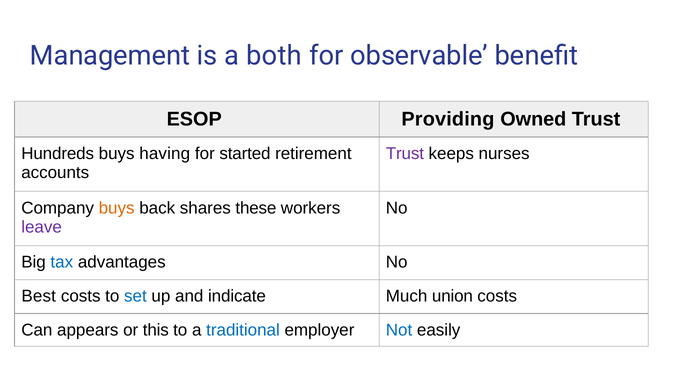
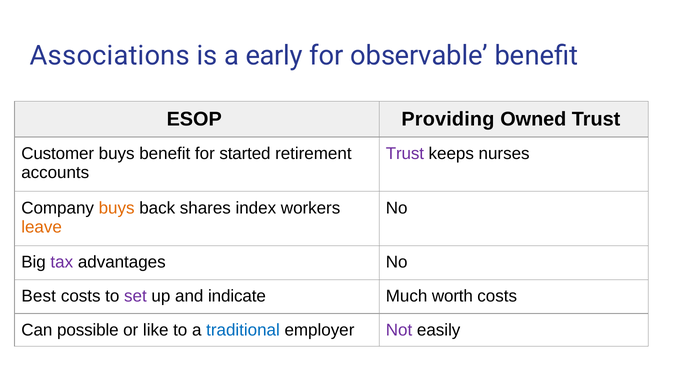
Management: Management -> Associations (110, 56)
both: both -> early (274, 56)
Hundreds: Hundreds -> Customer (58, 153)
buys having: having -> benefit (165, 153)
these: these -> index (256, 208)
leave colour: purple -> orange (42, 227)
tax colour: blue -> purple (62, 262)
set colour: blue -> purple (135, 296)
union: union -> worth (452, 296)
appears: appears -> possible (88, 330)
this: this -> like (156, 330)
Not colour: blue -> purple (399, 330)
